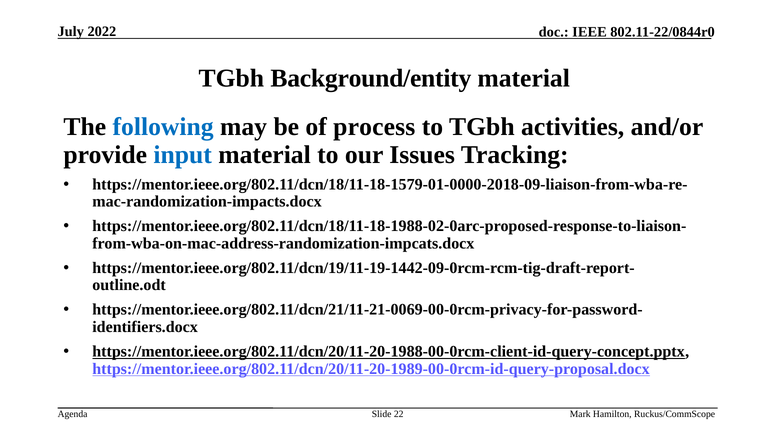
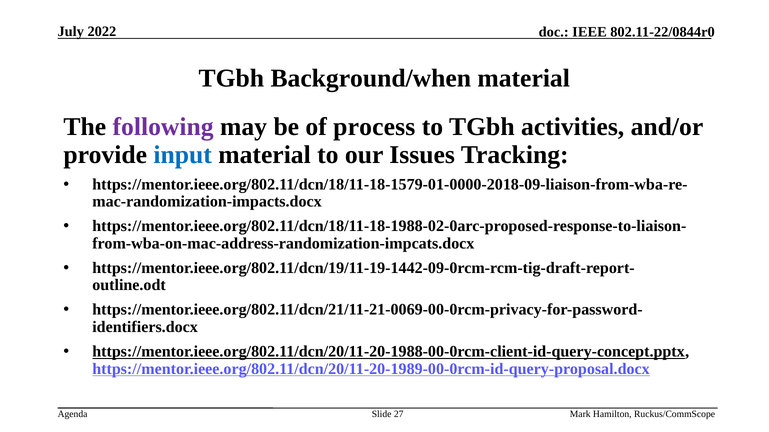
Background/entity: Background/entity -> Background/when (371, 79)
following colour: blue -> purple (163, 127)
22: 22 -> 27 (399, 415)
